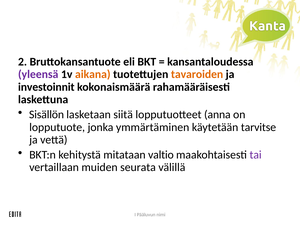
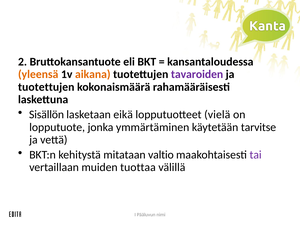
yleensä colour: purple -> orange (38, 74)
tavaroiden colour: orange -> purple (197, 74)
investoinnit: investoinnit -> tuotettujen (46, 87)
siitä: siitä -> eikä (123, 115)
anna: anna -> vielä (217, 115)
seurata: seurata -> tuottaa (138, 167)
